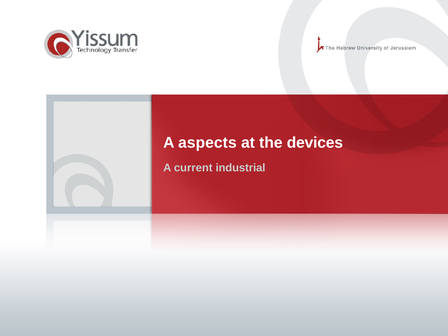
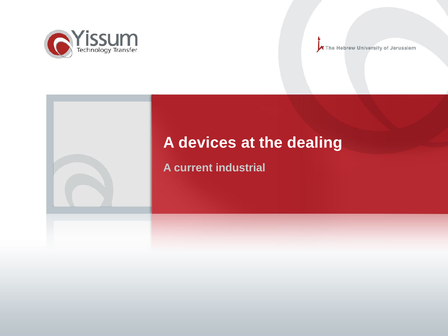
aspects: aspects -> devices (207, 143)
devices: devices -> dealing (315, 143)
